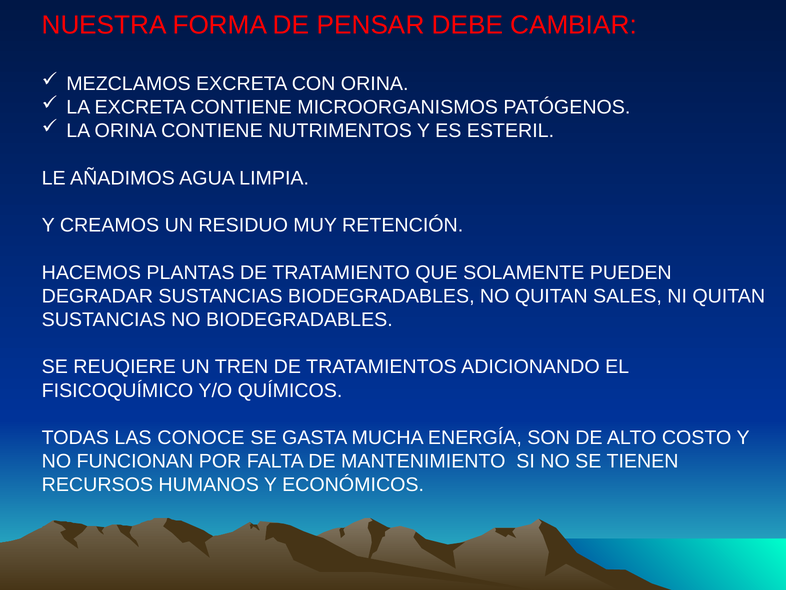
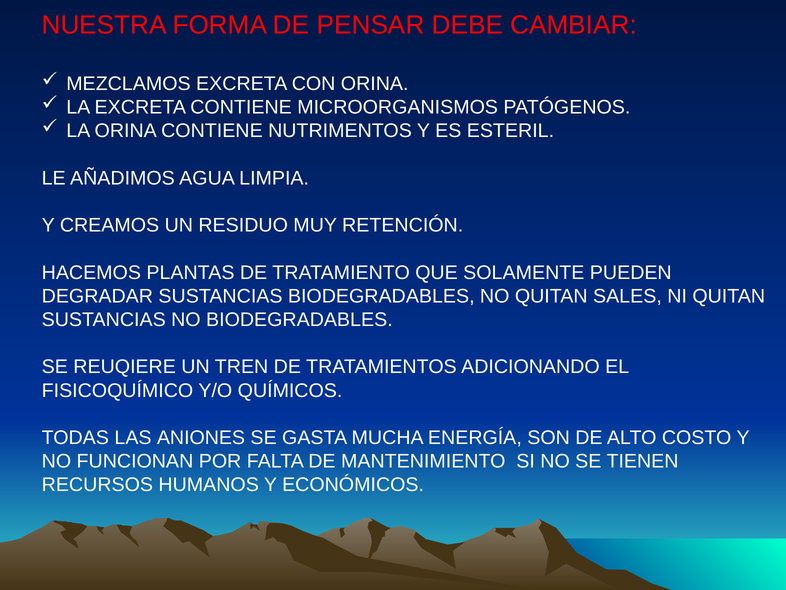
CONOCE: CONOCE -> ANIONES (201, 437)
